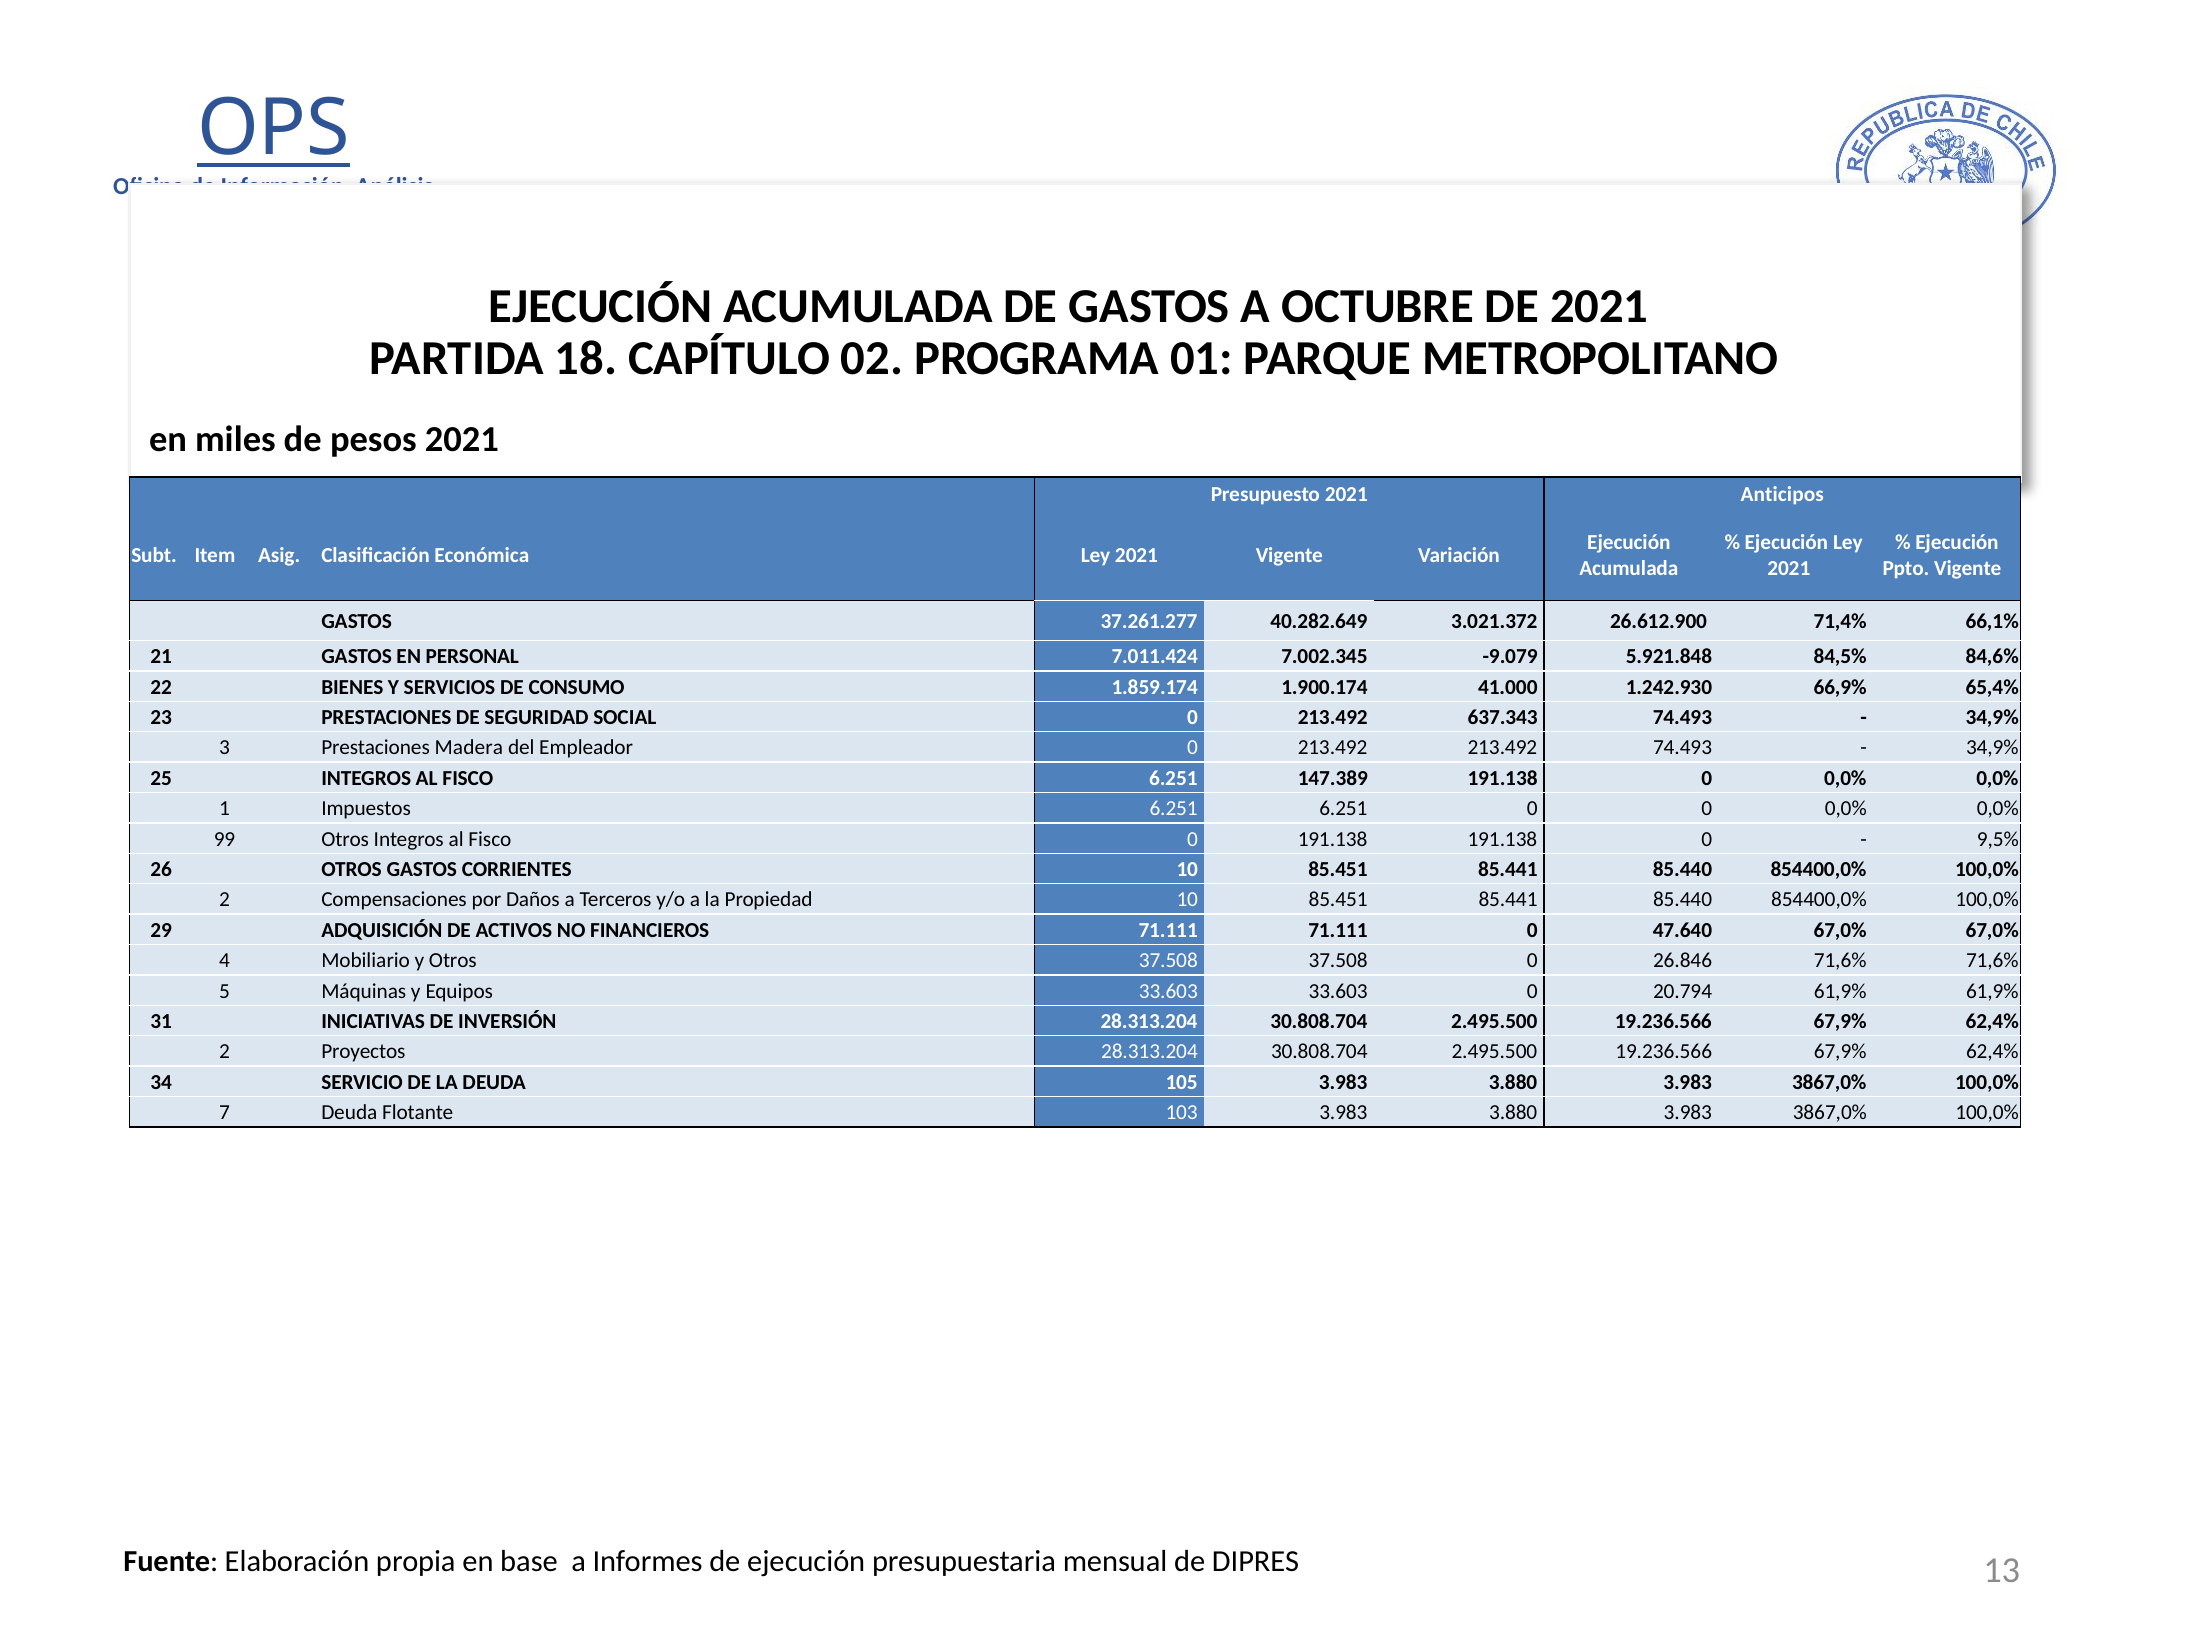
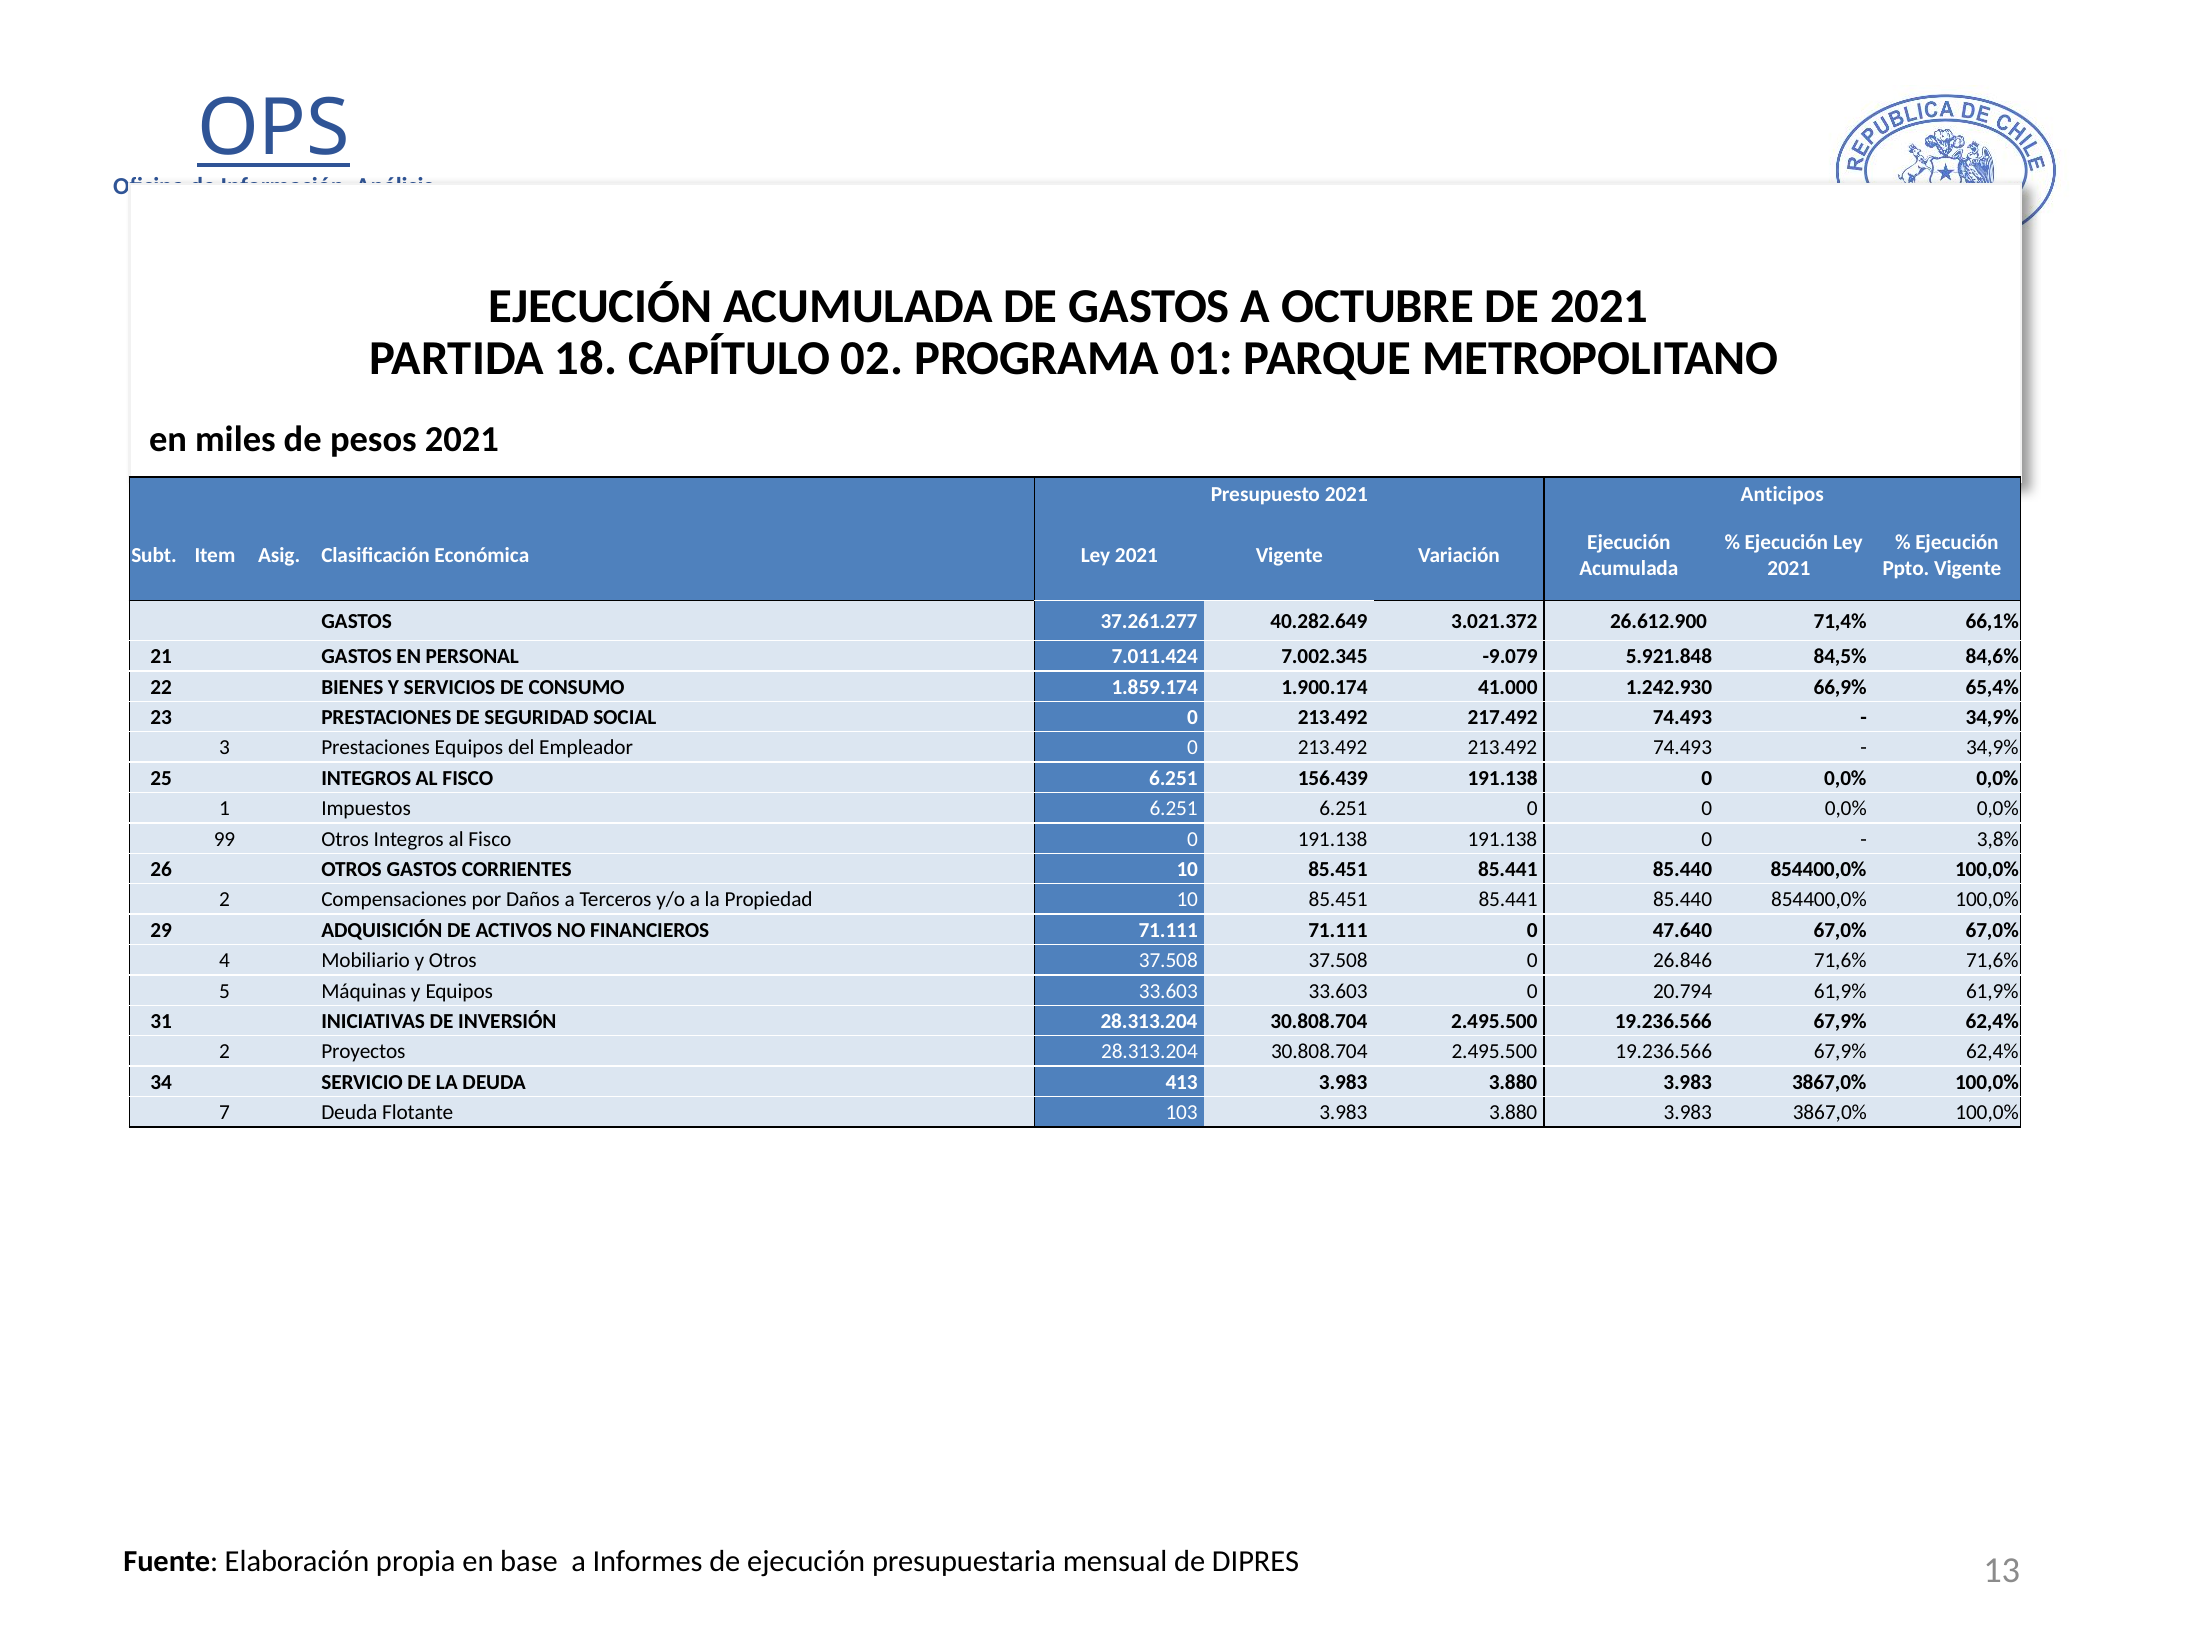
637.343: 637.343 -> 217.492 (1503, 717)
Prestaciones Madera: Madera -> Equipos (469, 748)
147.389: 147.389 -> 156.439 (1333, 778)
9,5%: 9,5% -> 3,8% (1998, 839)
105: 105 -> 413 (1182, 1082)
